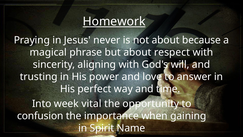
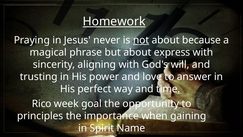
not underline: none -> present (141, 40)
respect: respect -> express (172, 52)
Into: Into -> Rico (42, 104)
vital: vital -> goal (92, 104)
confusion: confusion -> principles (40, 116)
